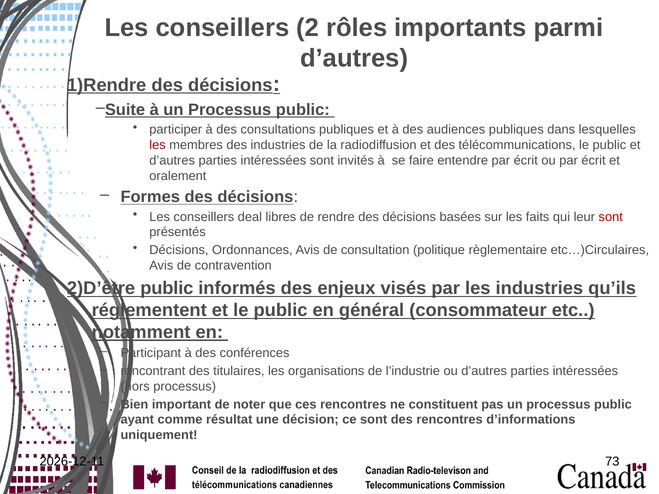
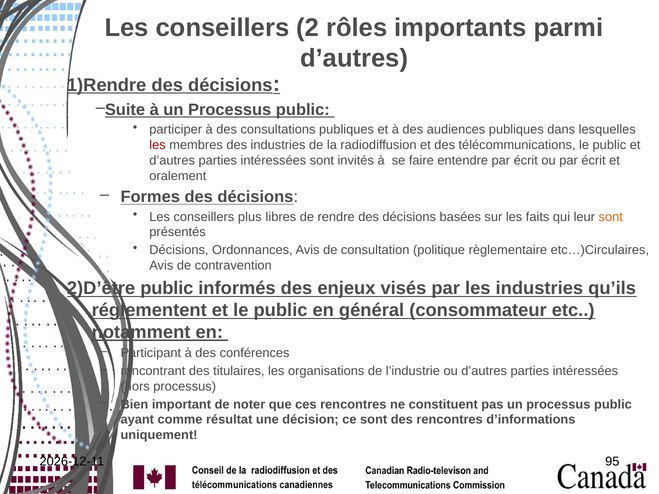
deal: deal -> plus (250, 217)
sont colour: red -> orange (611, 217)
73: 73 -> 95 (612, 462)
